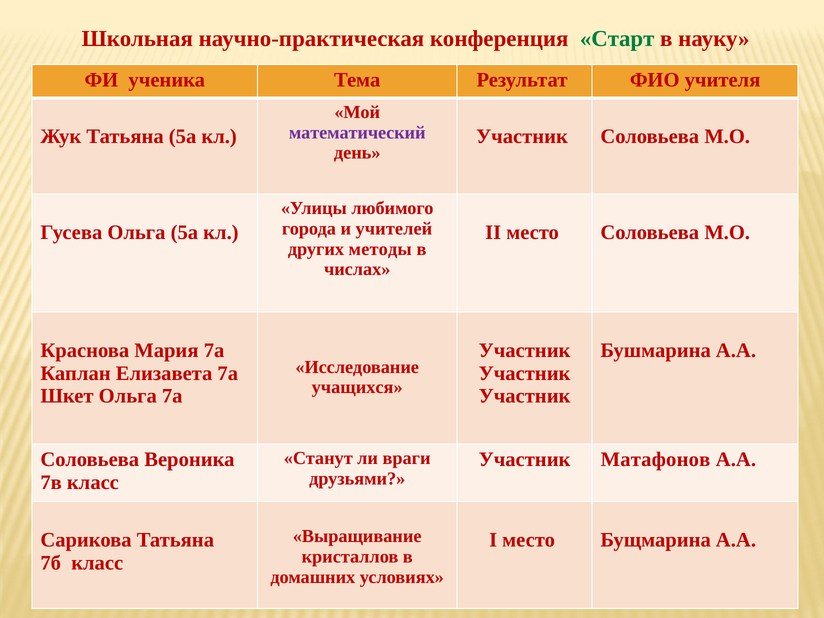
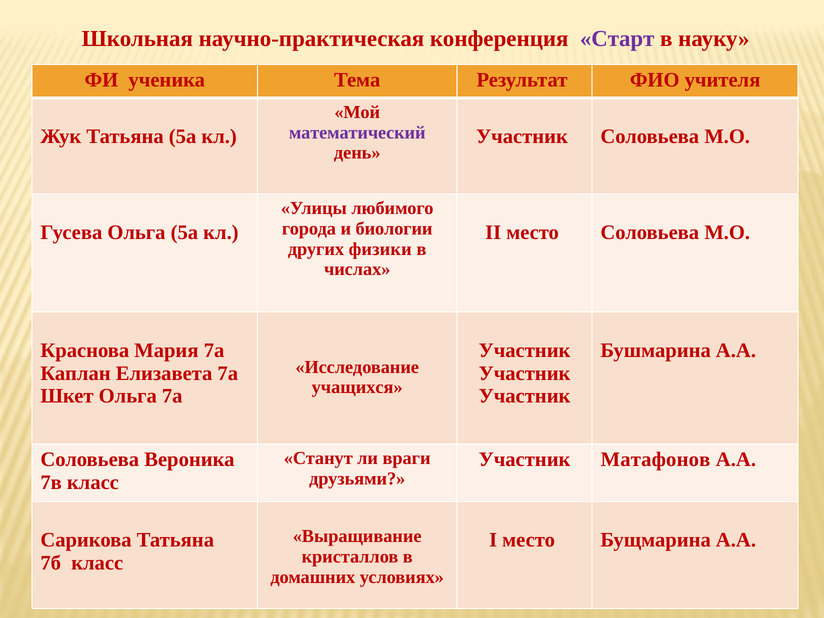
Старт colour: green -> purple (617, 39)
учителей: учителей -> биологии (394, 229)
методы: методы -> физики (380, 249)
